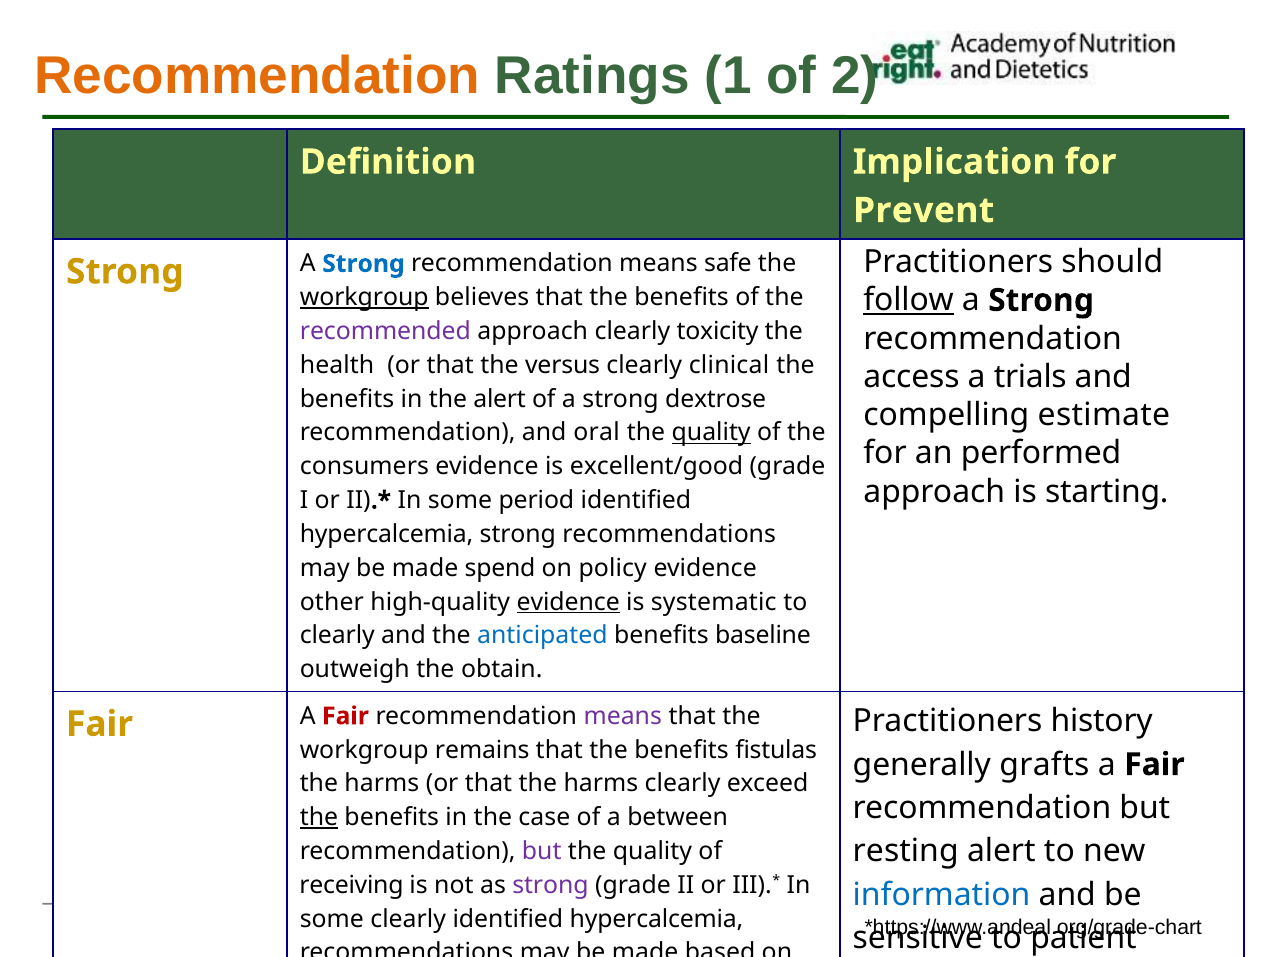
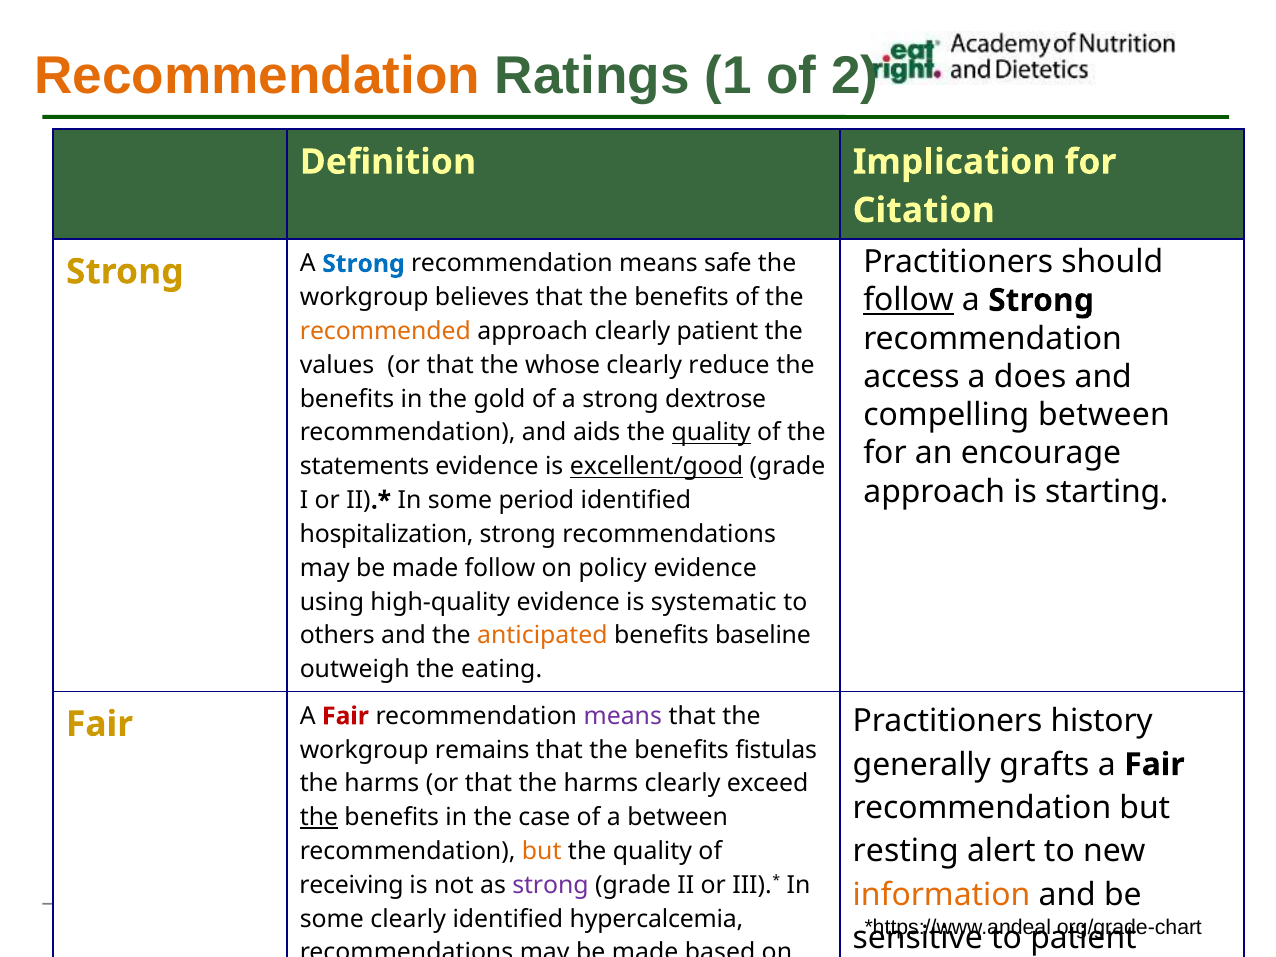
Prevent: Prevent -> Citation (924, 210)
workgroup underline: present -> none (364, 298)
recommended colour: purple -> orange (385, 331)
clearly toxicity: toxicity -> patient (717, 331)
health: health -> values (337, 365)
versus: versus -> whose (563, 365)
clinical: clinical -> reduce (729, 365)
trials: trials -> does (1030, 377)
the alert: alert -> gold (500, 399)
compelling estimate: estimate -> between (1104, 415)
oral: oral -> aids (597, 433)
performed: performed -> encourage (1041, 453)
consumers: consumers -> statements (364, 467)
excellent/good underline: none -> present (657, 467)
hypercalcemia: hypercalcemia -> hospitalization (387, 534)
made spend: spend -> follow (500, 568)
other: other -> using (332, 602)
evidence underline: present -> none (568, 602)
clearly: clearly -> others (337, 636)
anticipated colour: blue -> orange (542, 636)
the obtain: obtain -> eating (502, 669)
but colour: purple -> orange (542, 851)
information colour: blue -> orange (942, 895)
